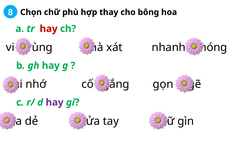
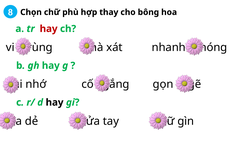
hay colour: purple -> black (55, 102)
